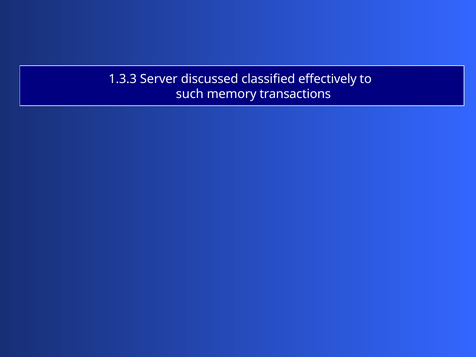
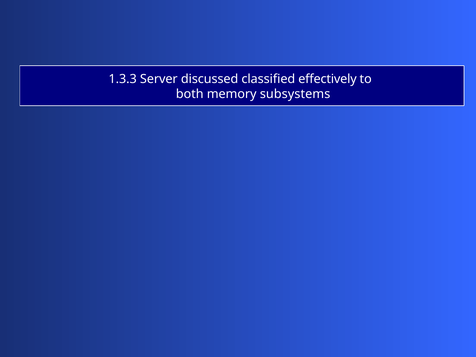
such: such -> both (190, 94)
transactions: transactions -> subsystems (295, 94)
